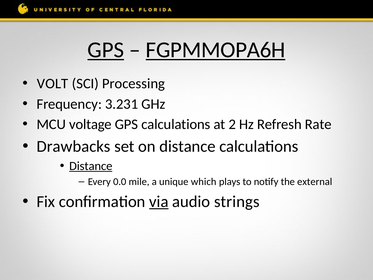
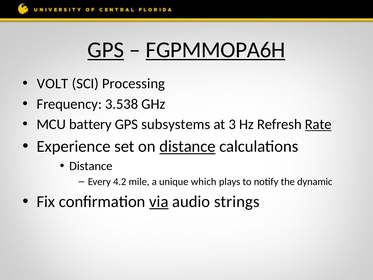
3.231: 3.231 -> 3.538 (122, 104)
voltage: voltage -> battery (90, 124)
GPS calculations: calculations -> subsystems (176, 124)
2: 2 -> 3 (232, 124)
Rate underline: none -> present (318, 124)
Drawbacks: Drawbacks -> Experience (74, 146)
distance underline: none -> present (187, 146)
Distance underline: present -> none (91, 166)
0.0: 0.0 -> 4.2 (120, 182)
external: external -> dynamic (315, 182)
